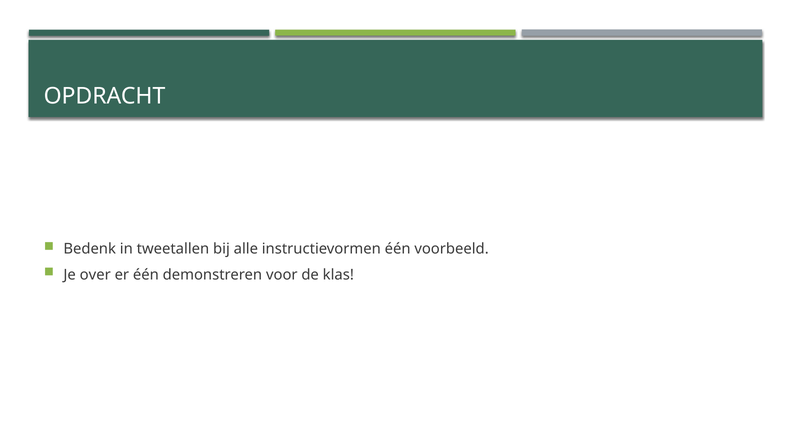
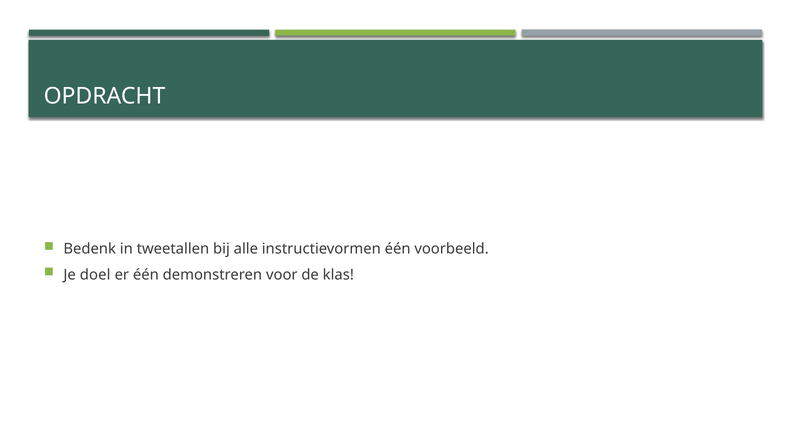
over: over -> doel (95, 275)
